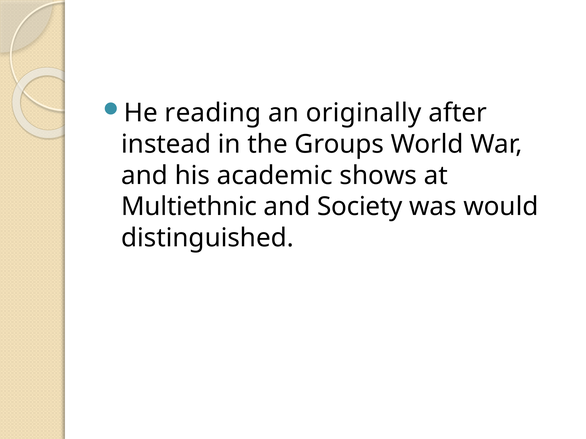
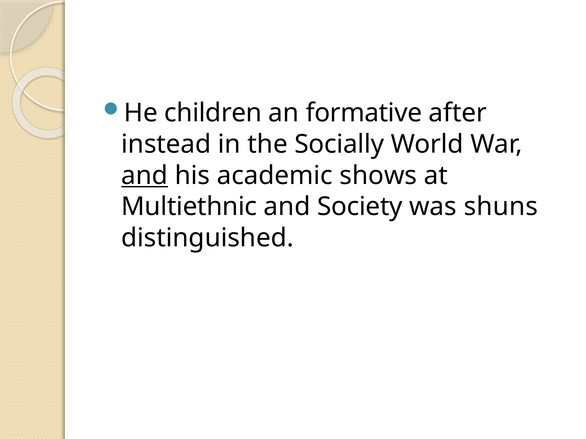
reading: reading -> children (213, 113)
originally: originally -> formative (364, 113)
Groups: Groups -> Socially (339, 144)
and underline: none -> present (145, 176)
would: would -> shuns (501, 207)
